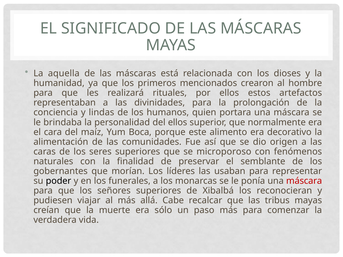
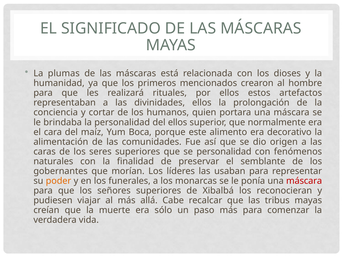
aquella: aquella -> plumas (64, 74)
divinidades para: para -> ellos (202, 103)
lindas: lindas -> cortar (102, 113)
se microporoso: microporoso -> personalidad (224, 152)
poder colour: black -> orange (59, 181)
